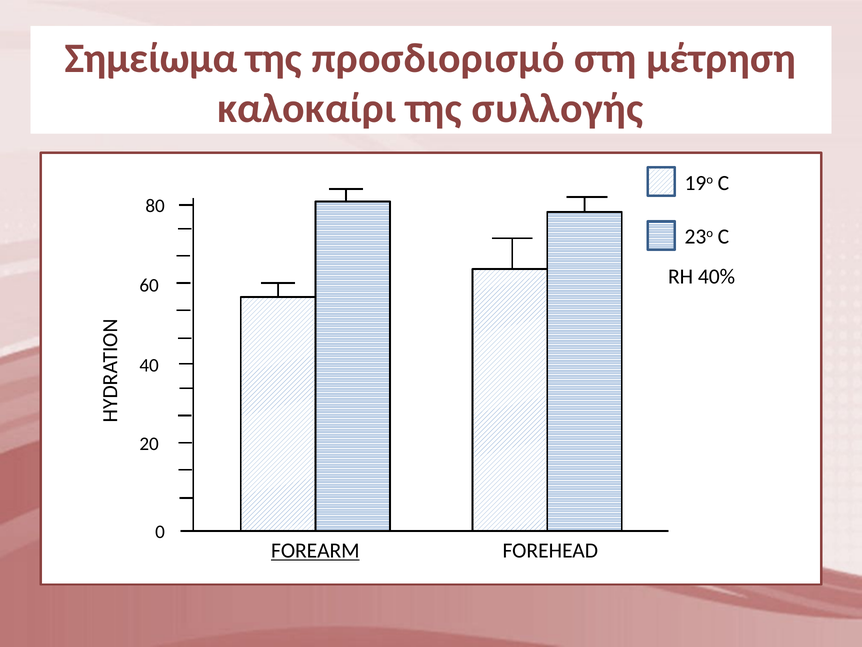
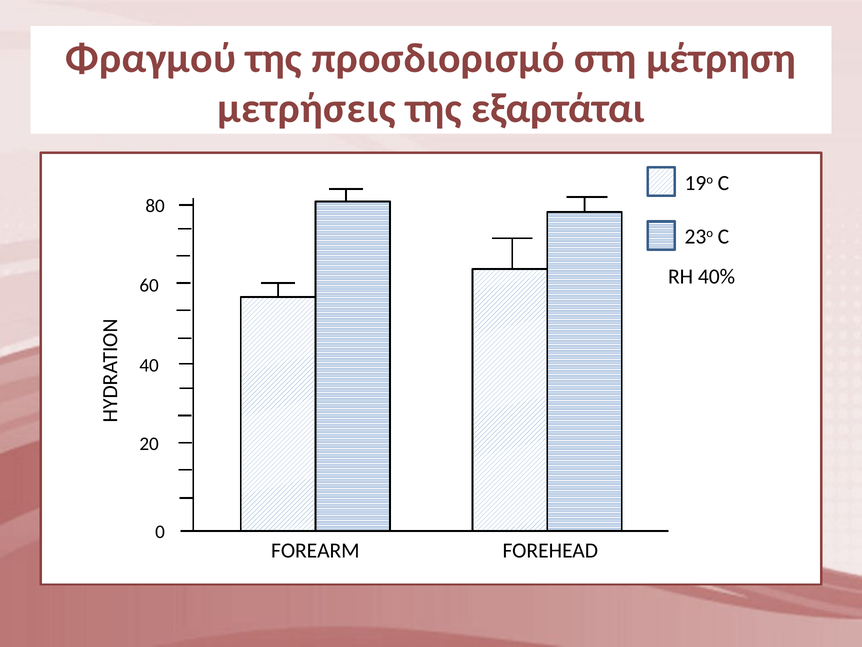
Σημείωμα: Σημείωμα -> Φραγμού (151, 58)
καλοκαίρι: καλοκαίρι -> μετρήσεις (306, 109)
συλλογής: συλλογής -> εξαρτάται (558, 109)
FOREARM underline: present -> none (315, 550)
